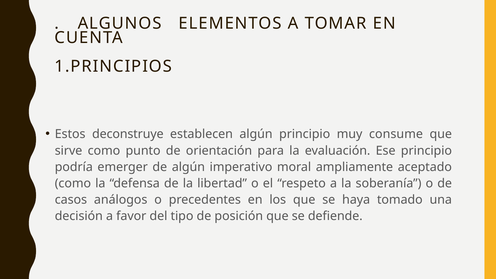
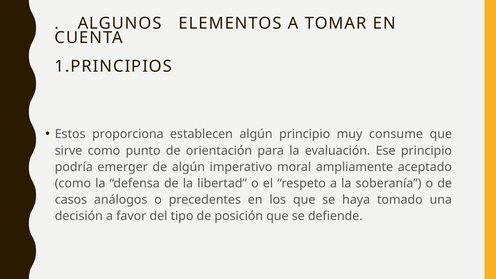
deconstruye: deconstruye -> proporciona (128, 134)
